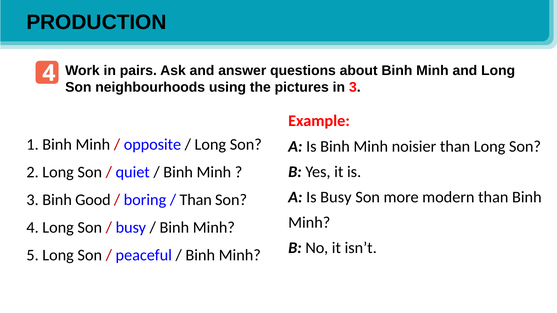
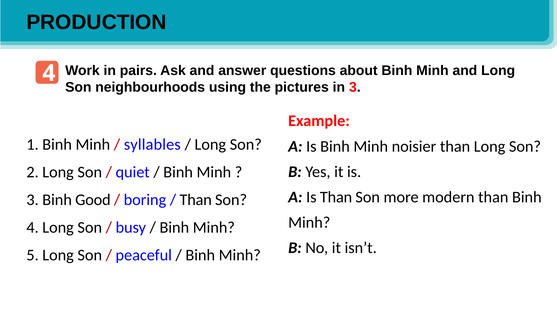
opposite: opposite -> syllables (152, 145)
Is Busy: Busy -> Than (336, 197)
